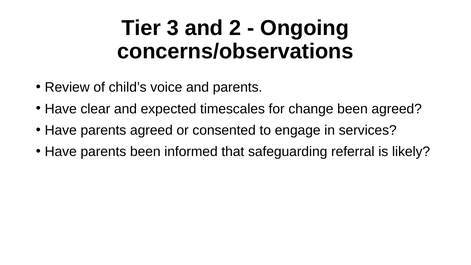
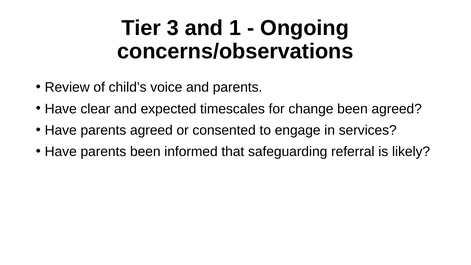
2: 2 -> 1 (235, 28)
